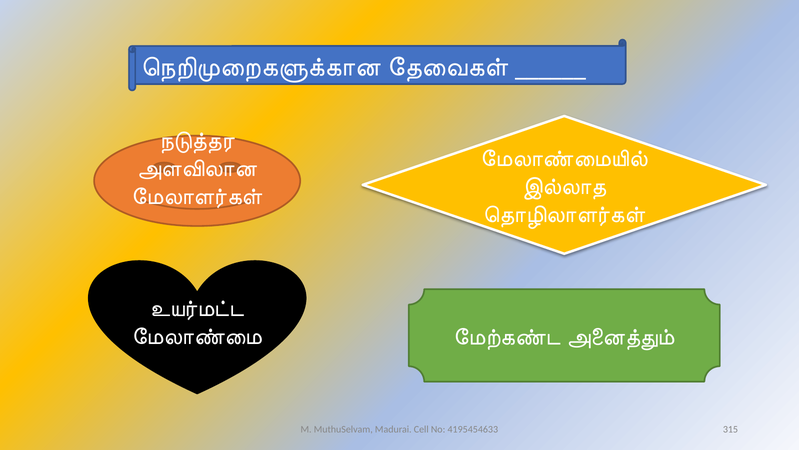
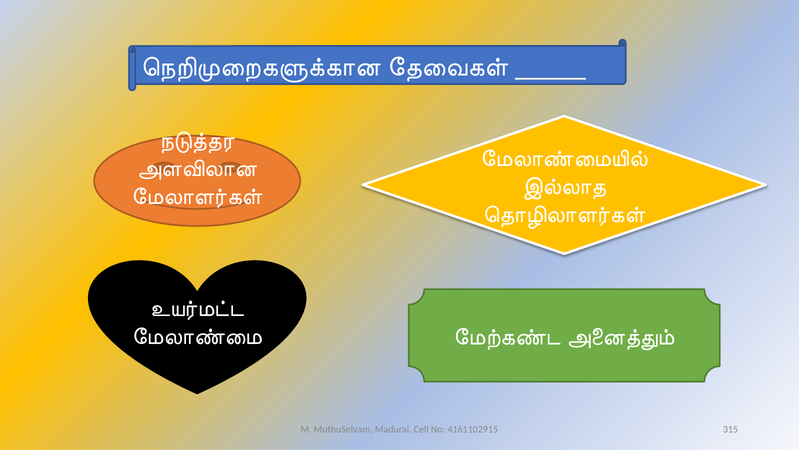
4195454633: 4195454633 -> 4161102915 (473, 429)
